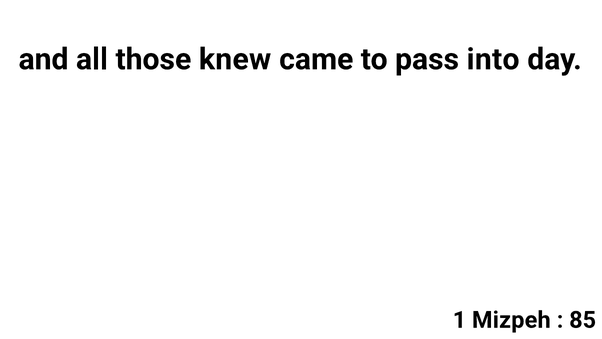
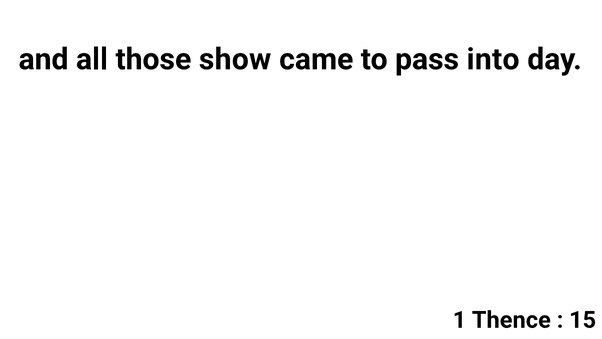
knew: knew -> show (235, 59)
Mizpeh: Mizpeh -> Thence (511, 320)
85: 85 -> 15 (583, 320)
